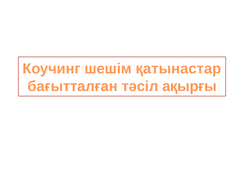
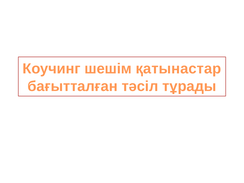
ақырғы: ақырғы -> тұрады (189, 86)
